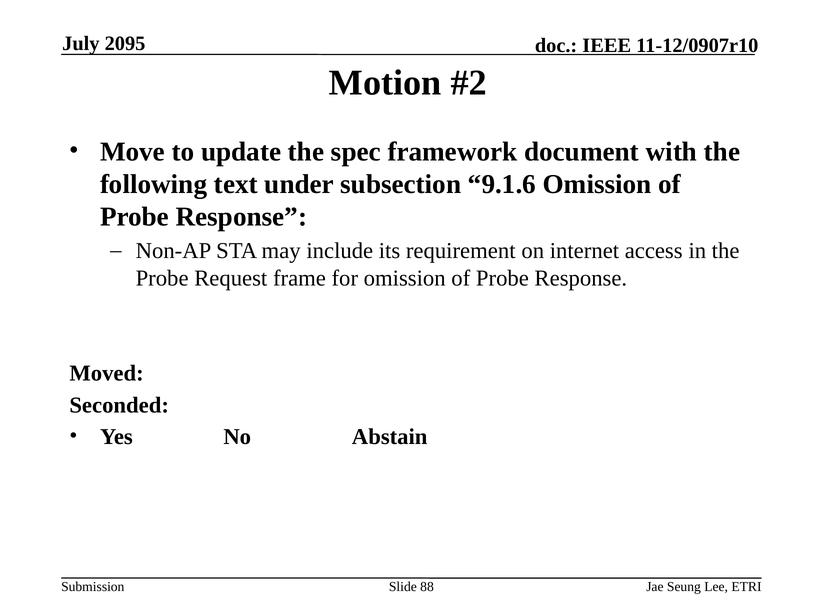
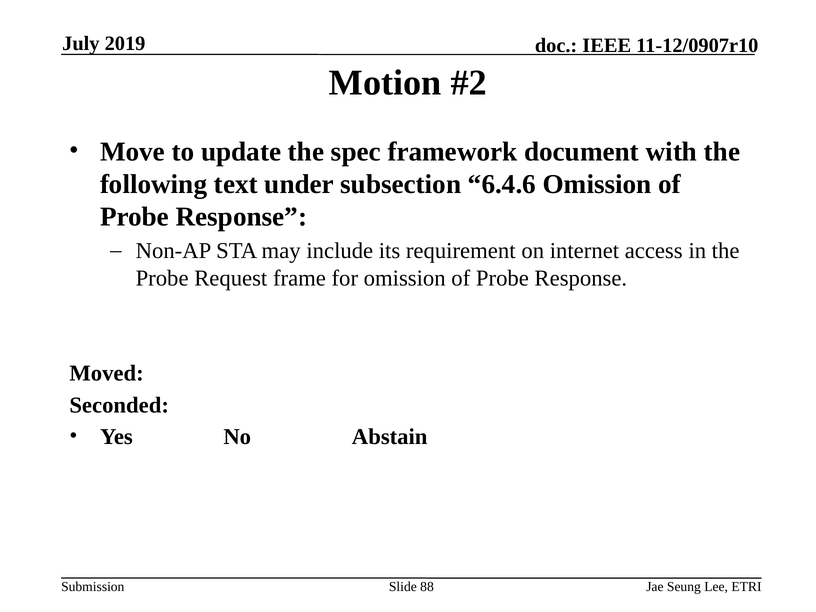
2095: 2095 -> 2019 (125, 44)
9.1.6: 9.1.6 -> 6.4.6 (502, 184)
